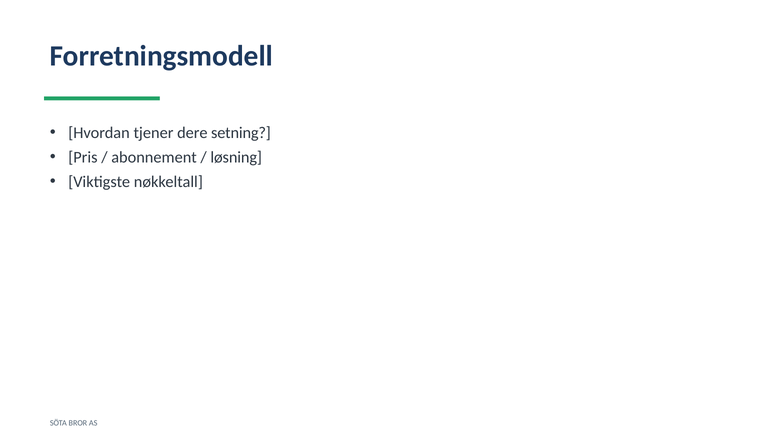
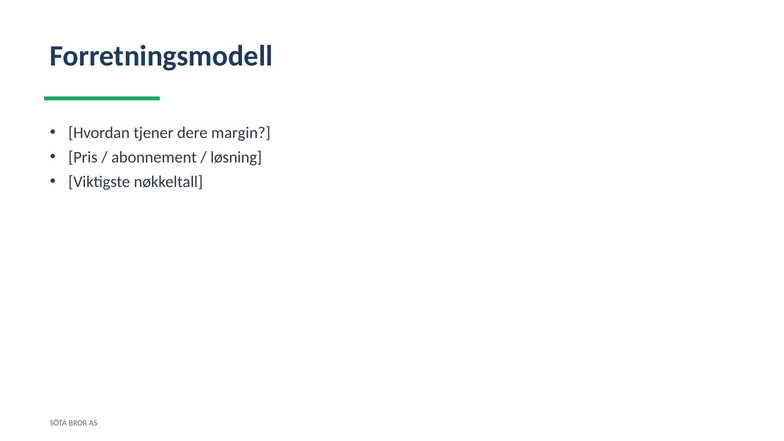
setning: setning -> margin (241, 133)
